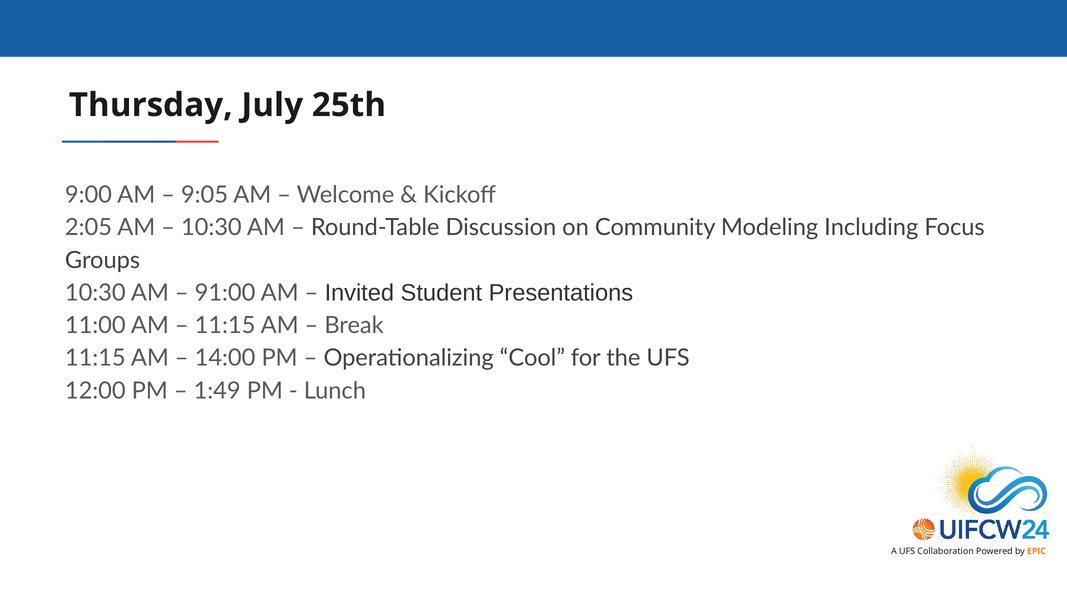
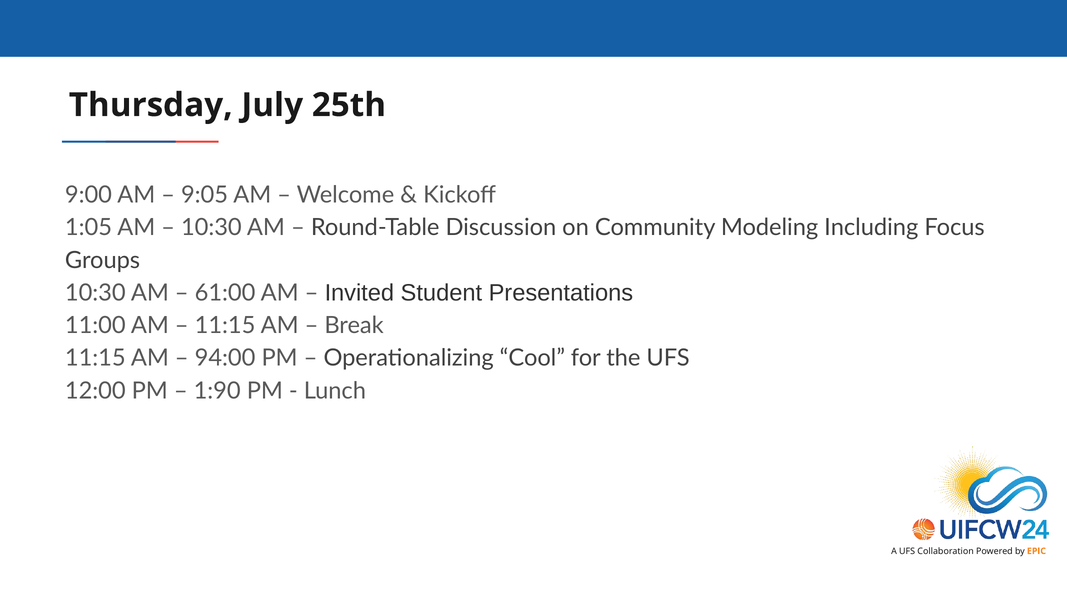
2:05: 2:05 -> 1:05 (89, 228)
91:00: 91:00 -> 61:00 (225, 293)
14:00: 14:00 -> 94:00 (225, 358)
1:49: 1:49 -> 1:90 (217, 391)
